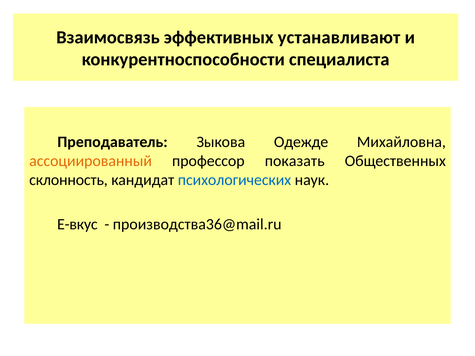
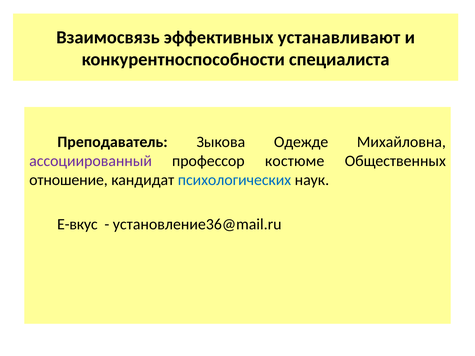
ассоциированный colour: orange -> purple (91, 161)
показать: показать -> костюме (295, 161)
склонность: склонность -> отношение (68, 180)
производства36@mail.ru: производства36@mail.ru -> установление36@mail.ru (197, 225)
